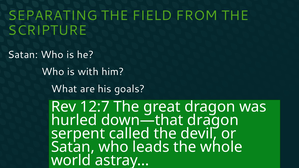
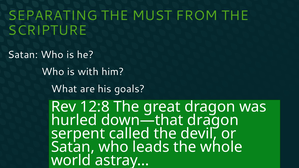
FIELD: FIELD -> MUST (152, 16)
12:7: 12:7 -> 12:8 (95, 107)
